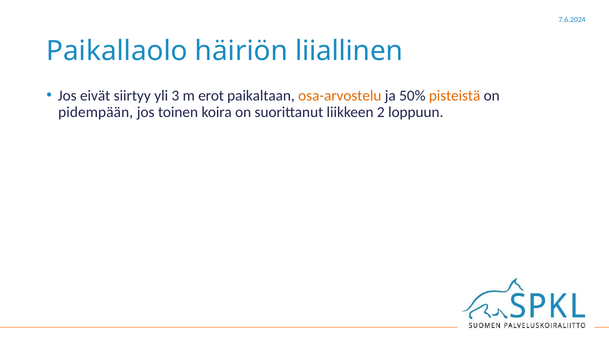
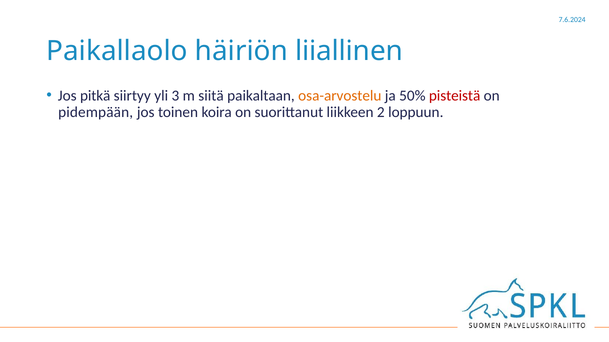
eivät: eivät -> pitkä (95, 96)
erot: erot -> siitä (211, 96)
pisteistä colour: orange -> red (455, 96)
